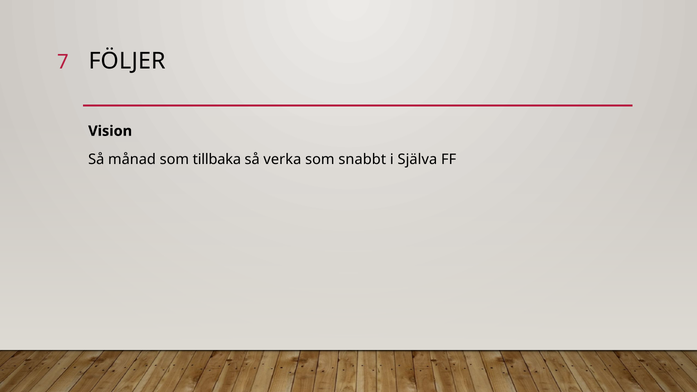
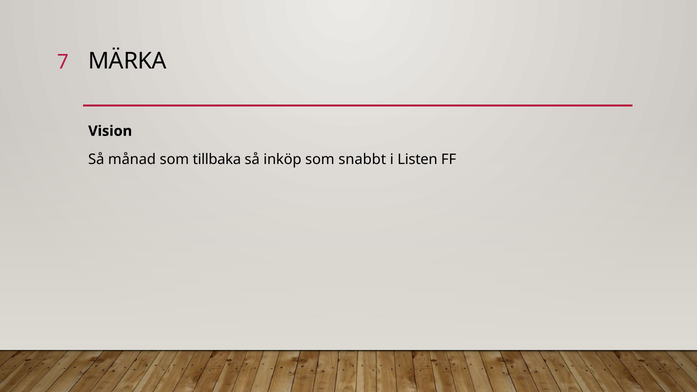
FÖLJER: FÖLJER -> MÄRKA (127, 61)
verka: verka -> inköp (282, 159)
Själva: Själva -> Listen (418, 159)
